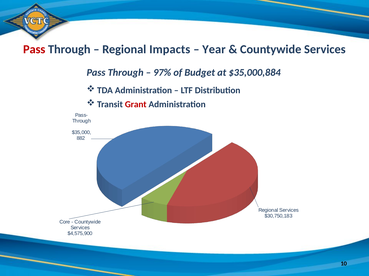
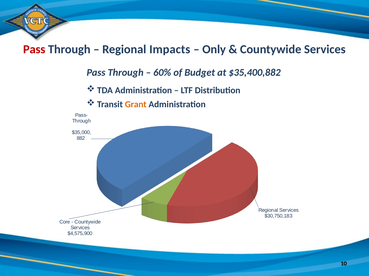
Year: Year -> Only (214, 50)
97%: 97% -> 60% (162, 73)
$35,000,884: $35,000,884 -> $35,400,882 (255, 73)
Grant colour: red -> orange (136, 105)
